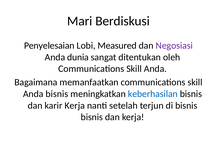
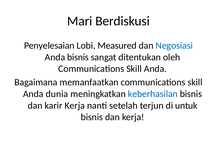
Negosiasi colour: purple -> blue (174, 46)
Anda dunia: dunia -> bisnis (78, 57)
Anda bisnis: bisnis -> dunia (57, 94)
di bisnis: bisnis -> untuk (186, 105)
